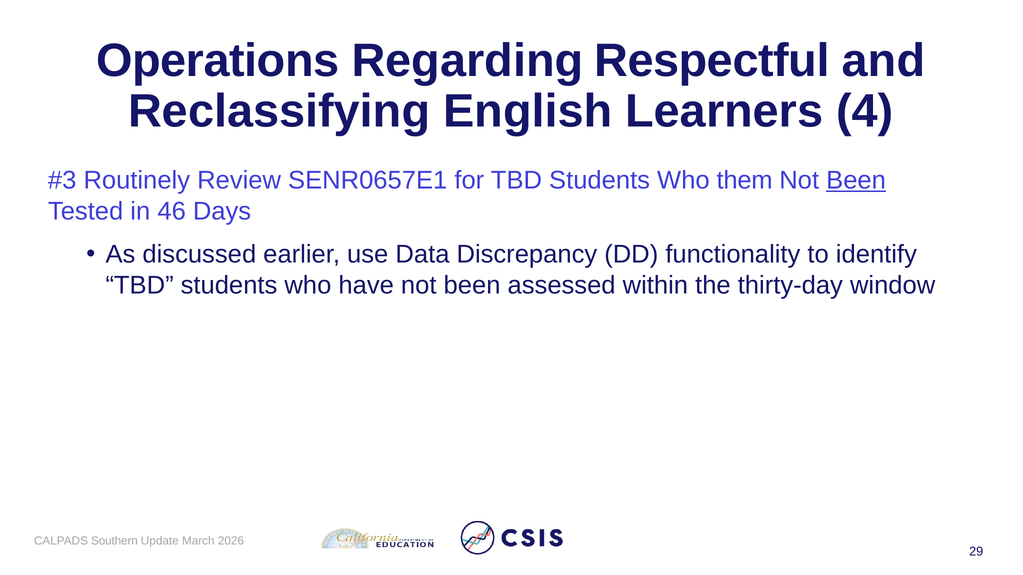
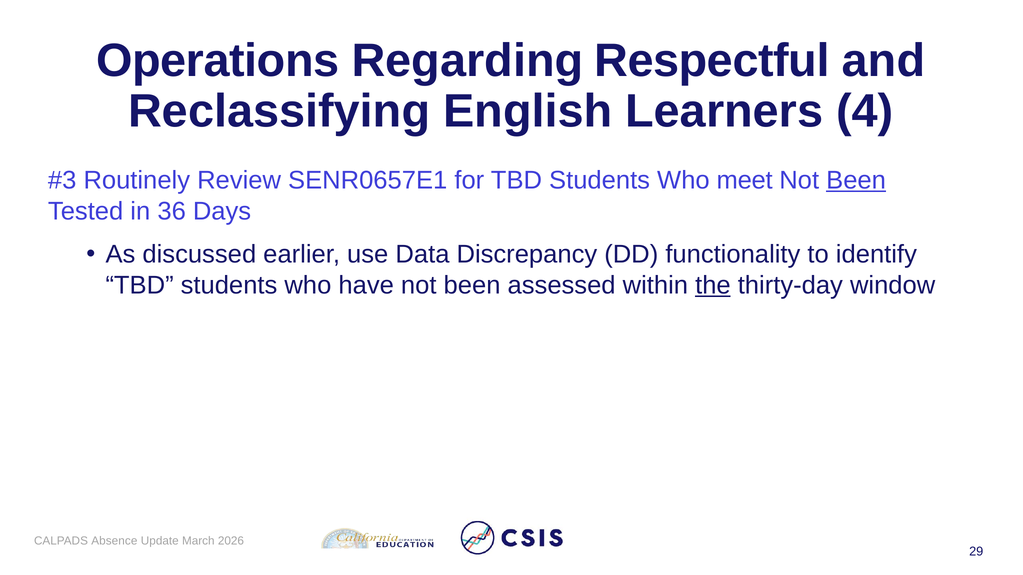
them: them -> meet (745, 181)
46: 46 -> 36 (172, 211)
the underline: none -> present (713, 285)
Southern: Southern -> Absence (114, 541)
